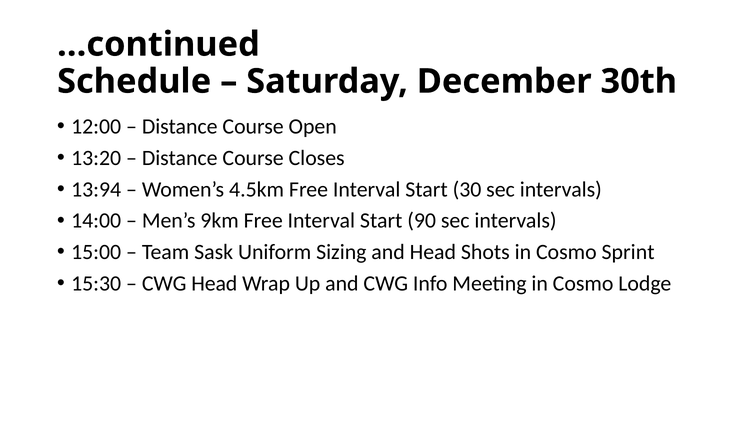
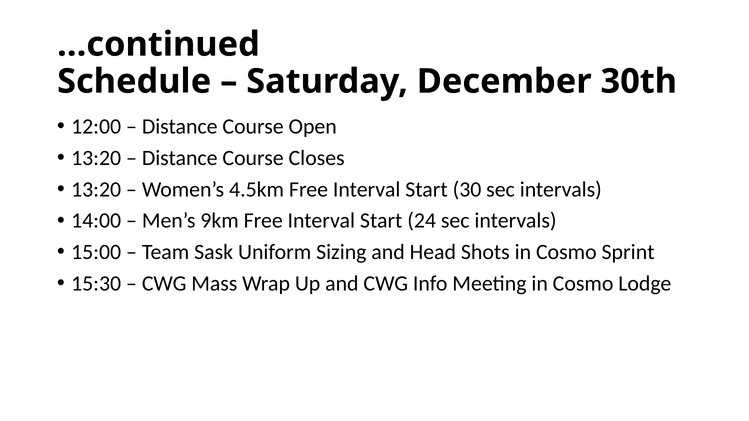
13:94: 13:94 -> 13:20 (96, 189)
90: 90 -> 24 (422, 221)
CWG Head: Head -> Mass (214, 284)
